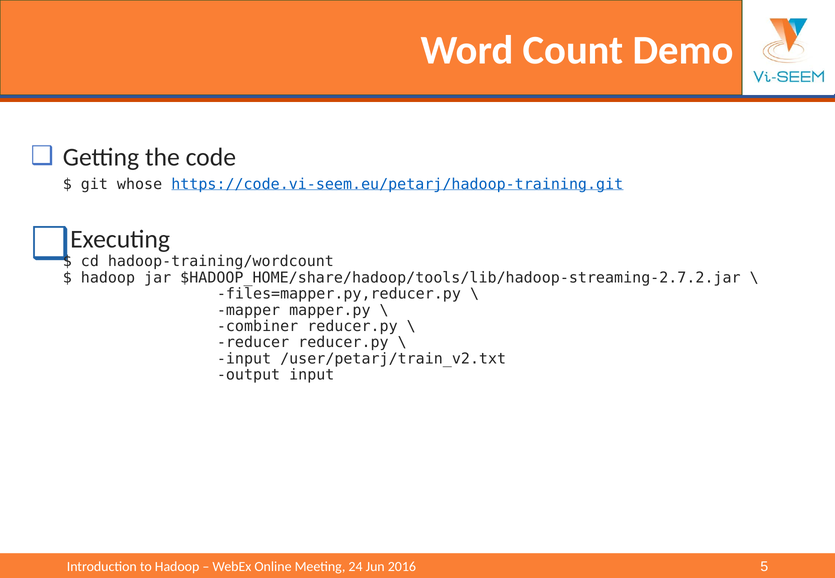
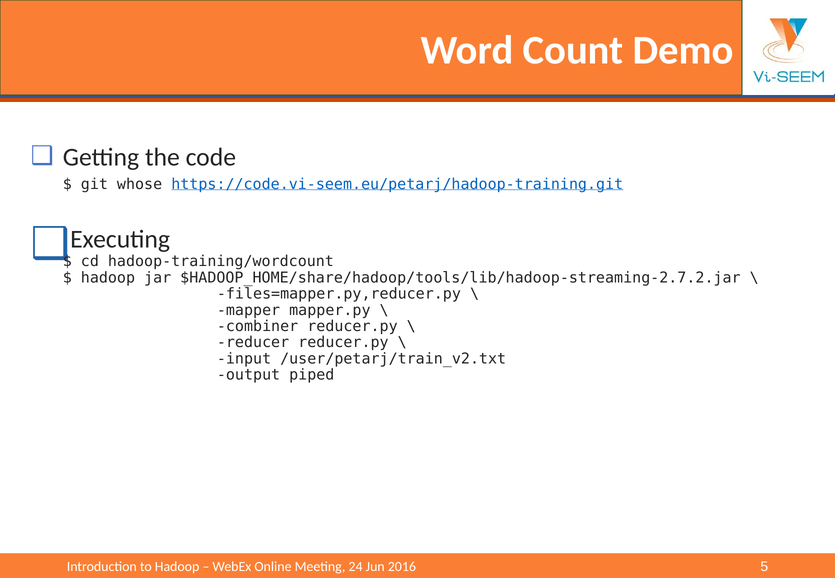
output input: input -> piped (312, 375)
